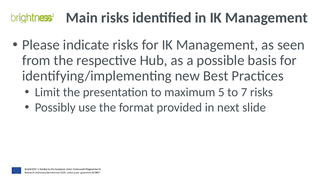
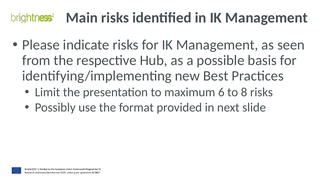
5: 5 -> 6 (221, 92)
7: 7 -> 8 (244, 92)
